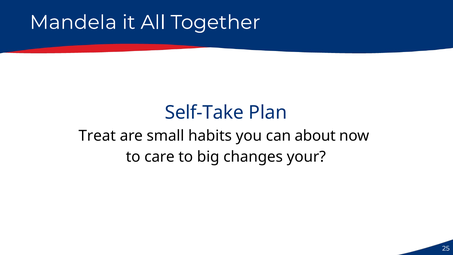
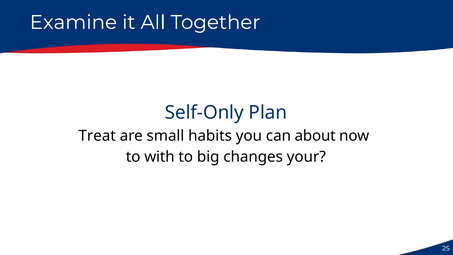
Mandela: Mandela -> Examine (73, 22)
Self-Take: Self-Take -> Self-Only (204, 113)
care: care -> with (159, 157)
